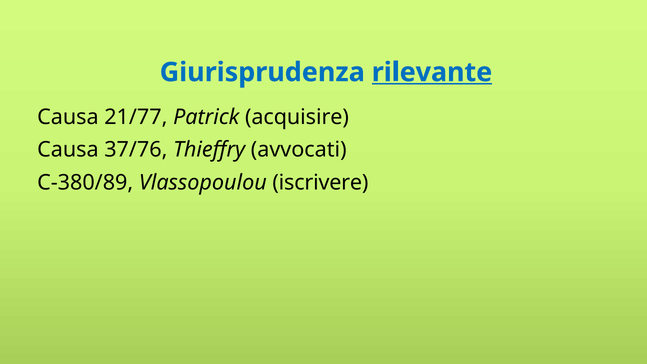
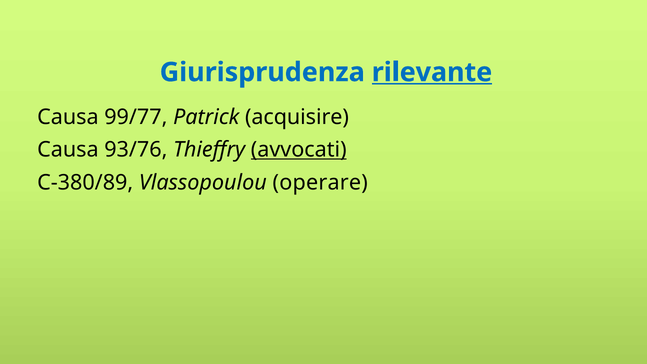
21/77: 21/77 -> 99/77 (136, 117)
37/76: 37/76 -> 93/76 (136, 150)
avvocati underline: none -> present (299, 150)
iscrivere: iscrivere -> operare (320, 182)
